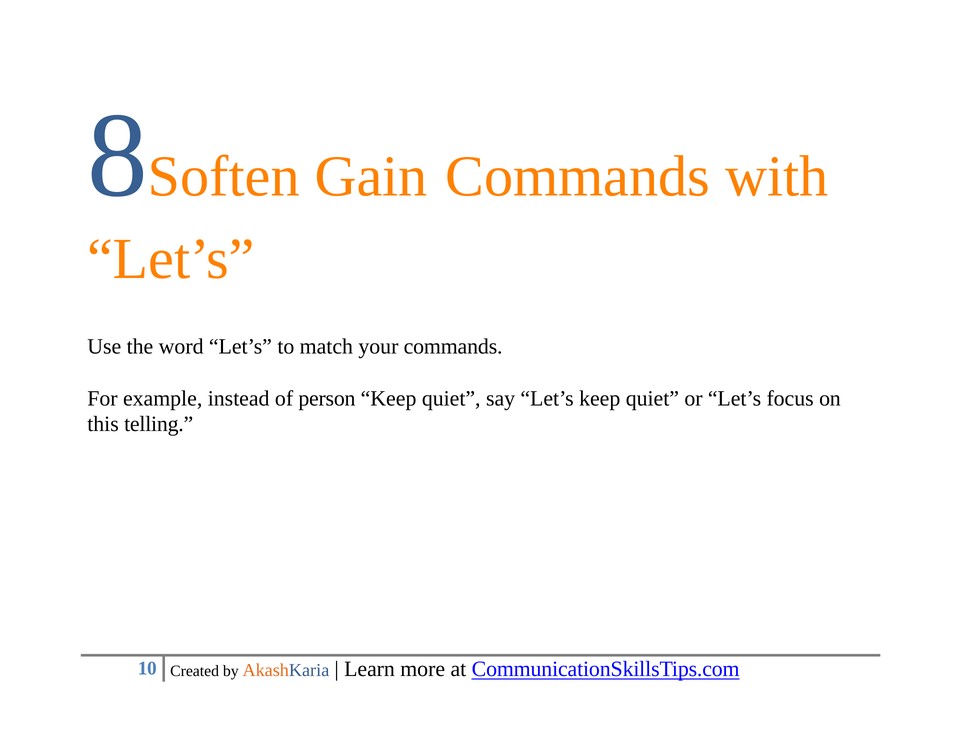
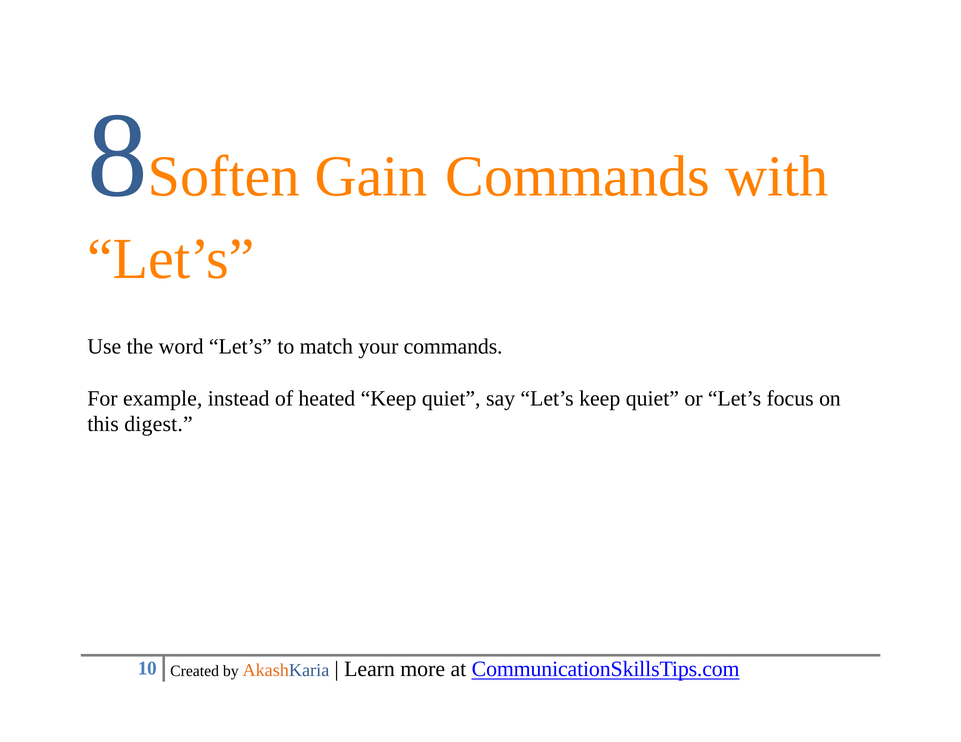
person: person -> heated (327, 399)
telling: telling -> digest (159, 424)
